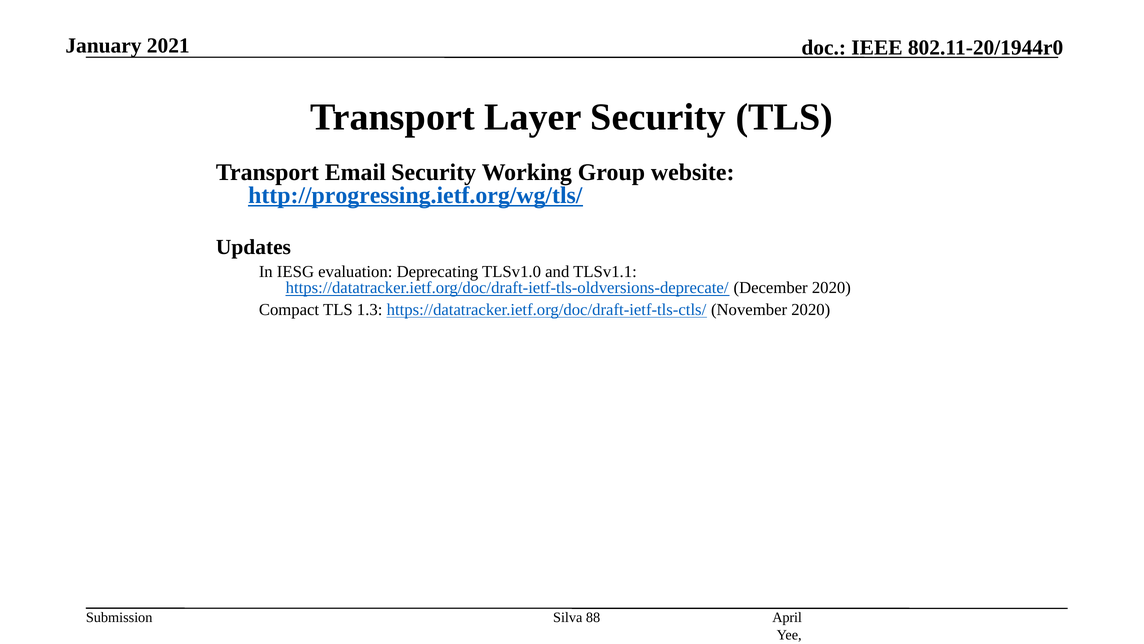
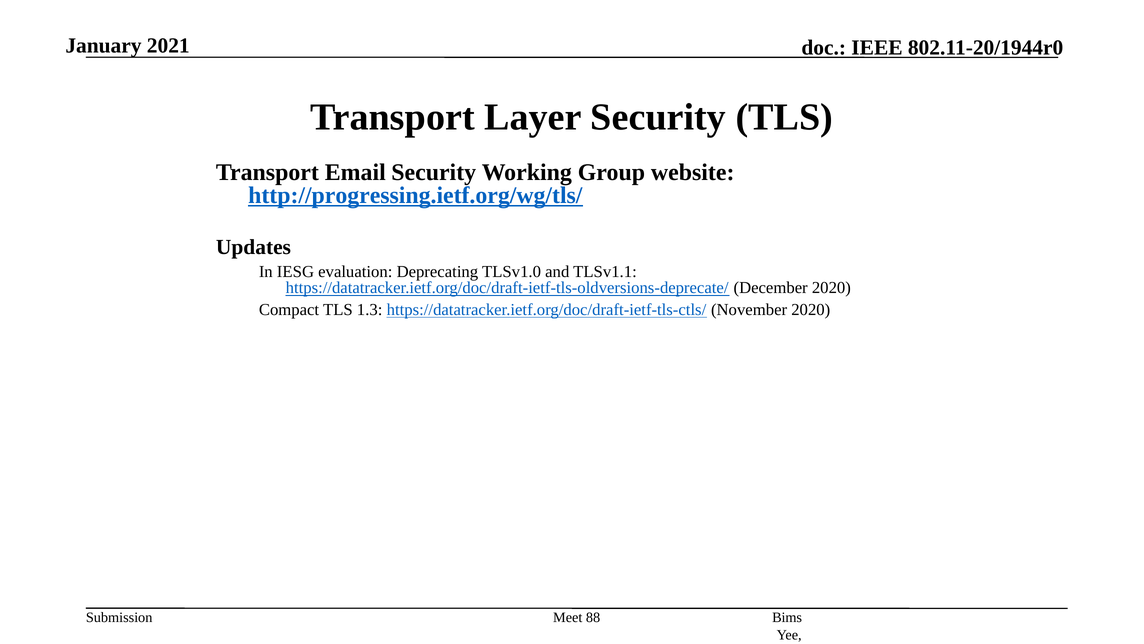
Silva: Silva -> Meet (568, 617)
April: April -> Bims (787, 617)
